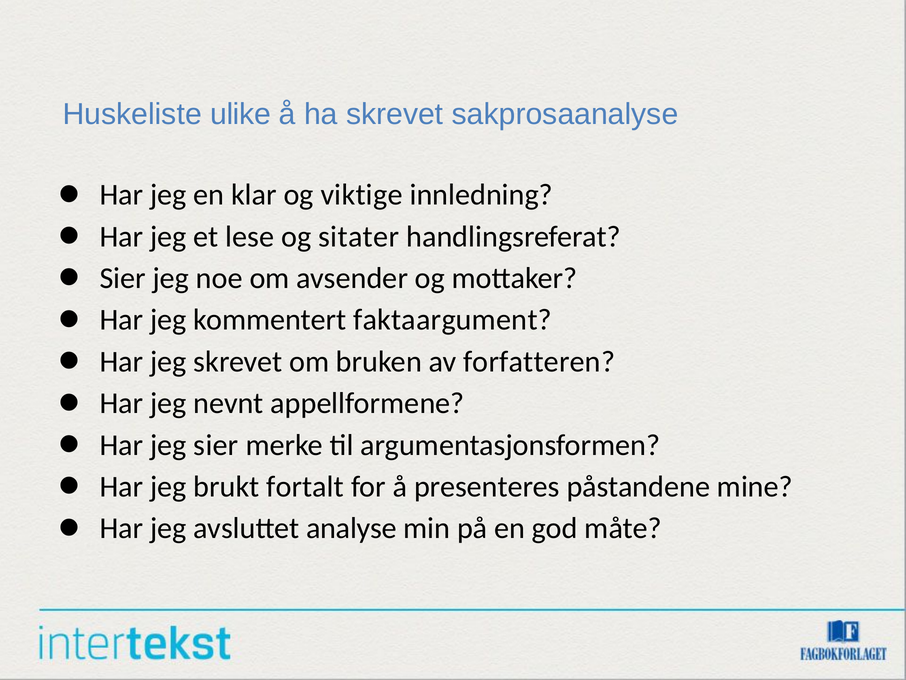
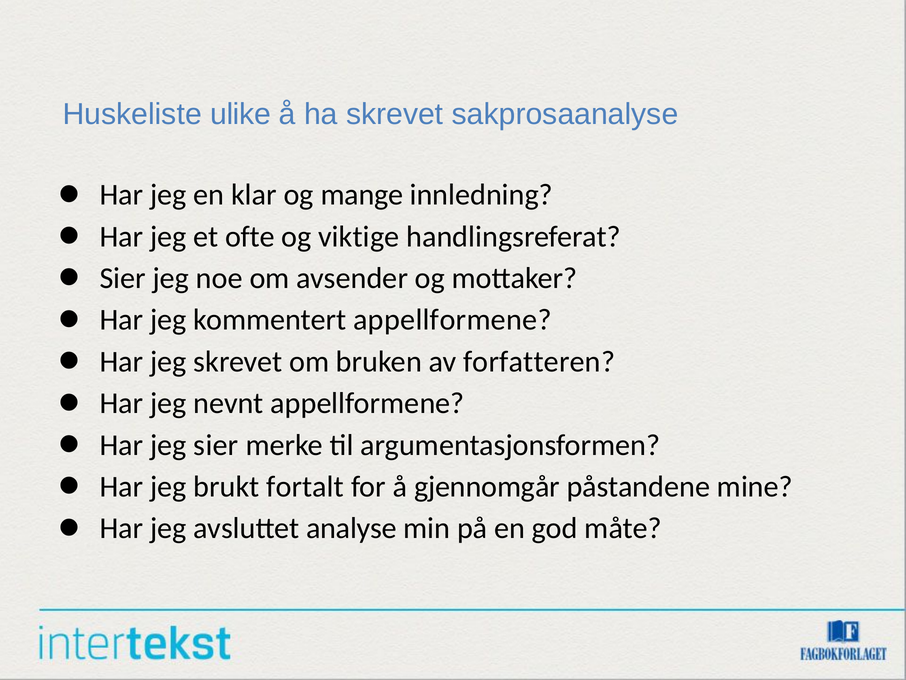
viktige: viktige -> mange (362, 195)
lese: lese -> ofte (250, 236)
sitater: sitater -> viktige (359, 236)
kommentert faktaargument: faktaargument -> appellformene (452, 320)
presenteres: presenteres -> gjennomgår (487, 486)
